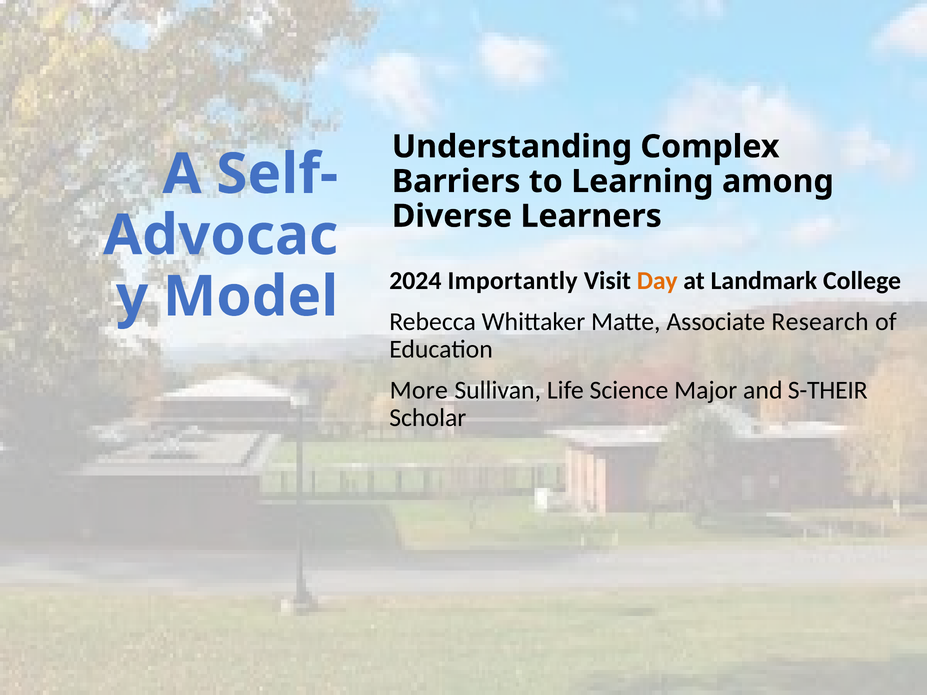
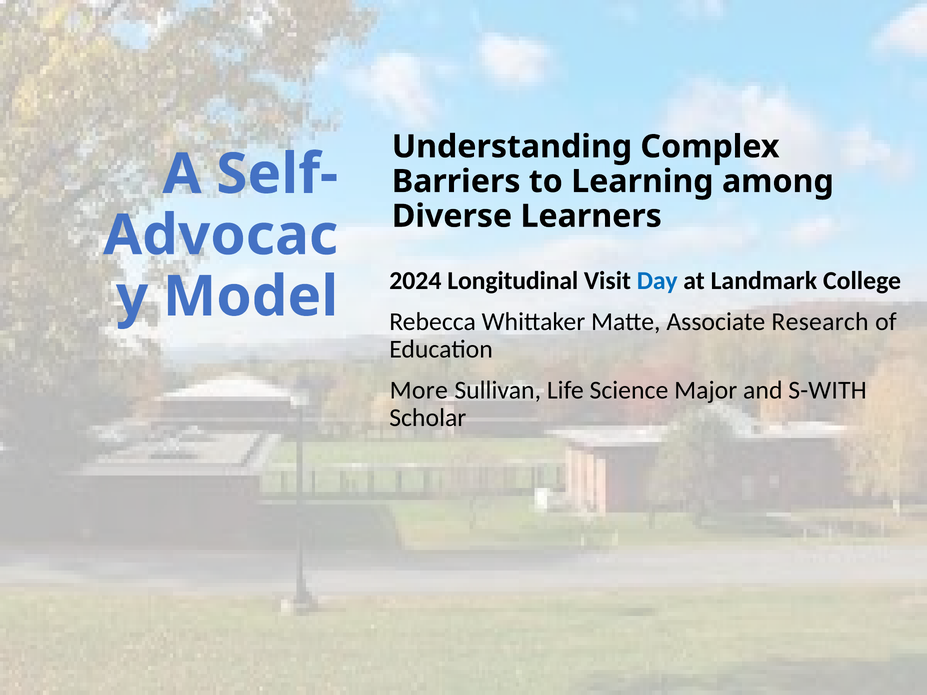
Importantly: Importantly -> Longitudinal (513, 281)
Day colour: orange -> blue (657, 281)
S-THEIR: S-THEIR -> S-WITH (828, 390)
